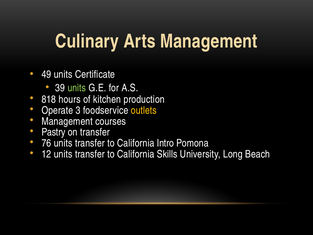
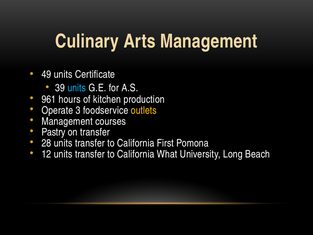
units colour: light green -> light blue (77, 88)
818: 818 -> 961 (49, 99)
76: 76 -> 28 (46, 143)
Intro: Intro -> First (165, 143)
Skills: Skills -> What (167, 154)
